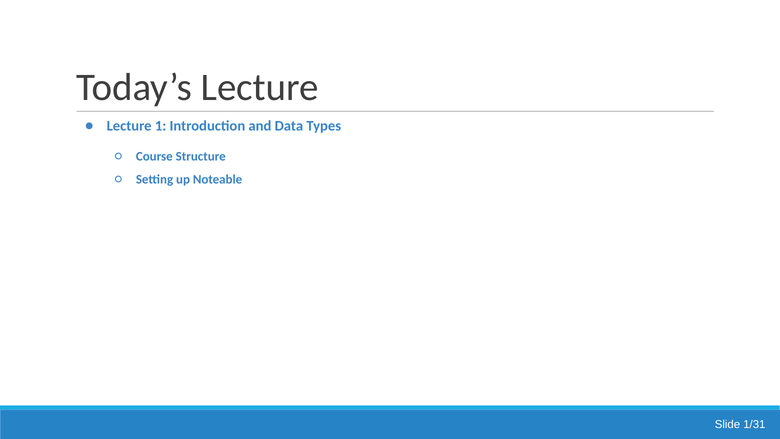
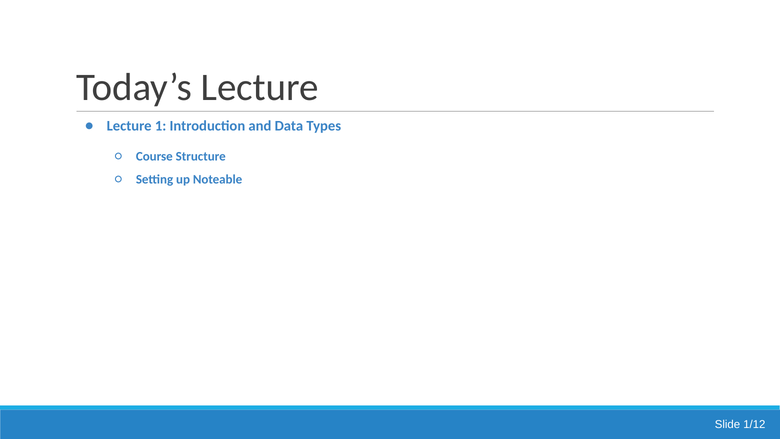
1/31: 1/31 -> 1/12 (754, 424)
